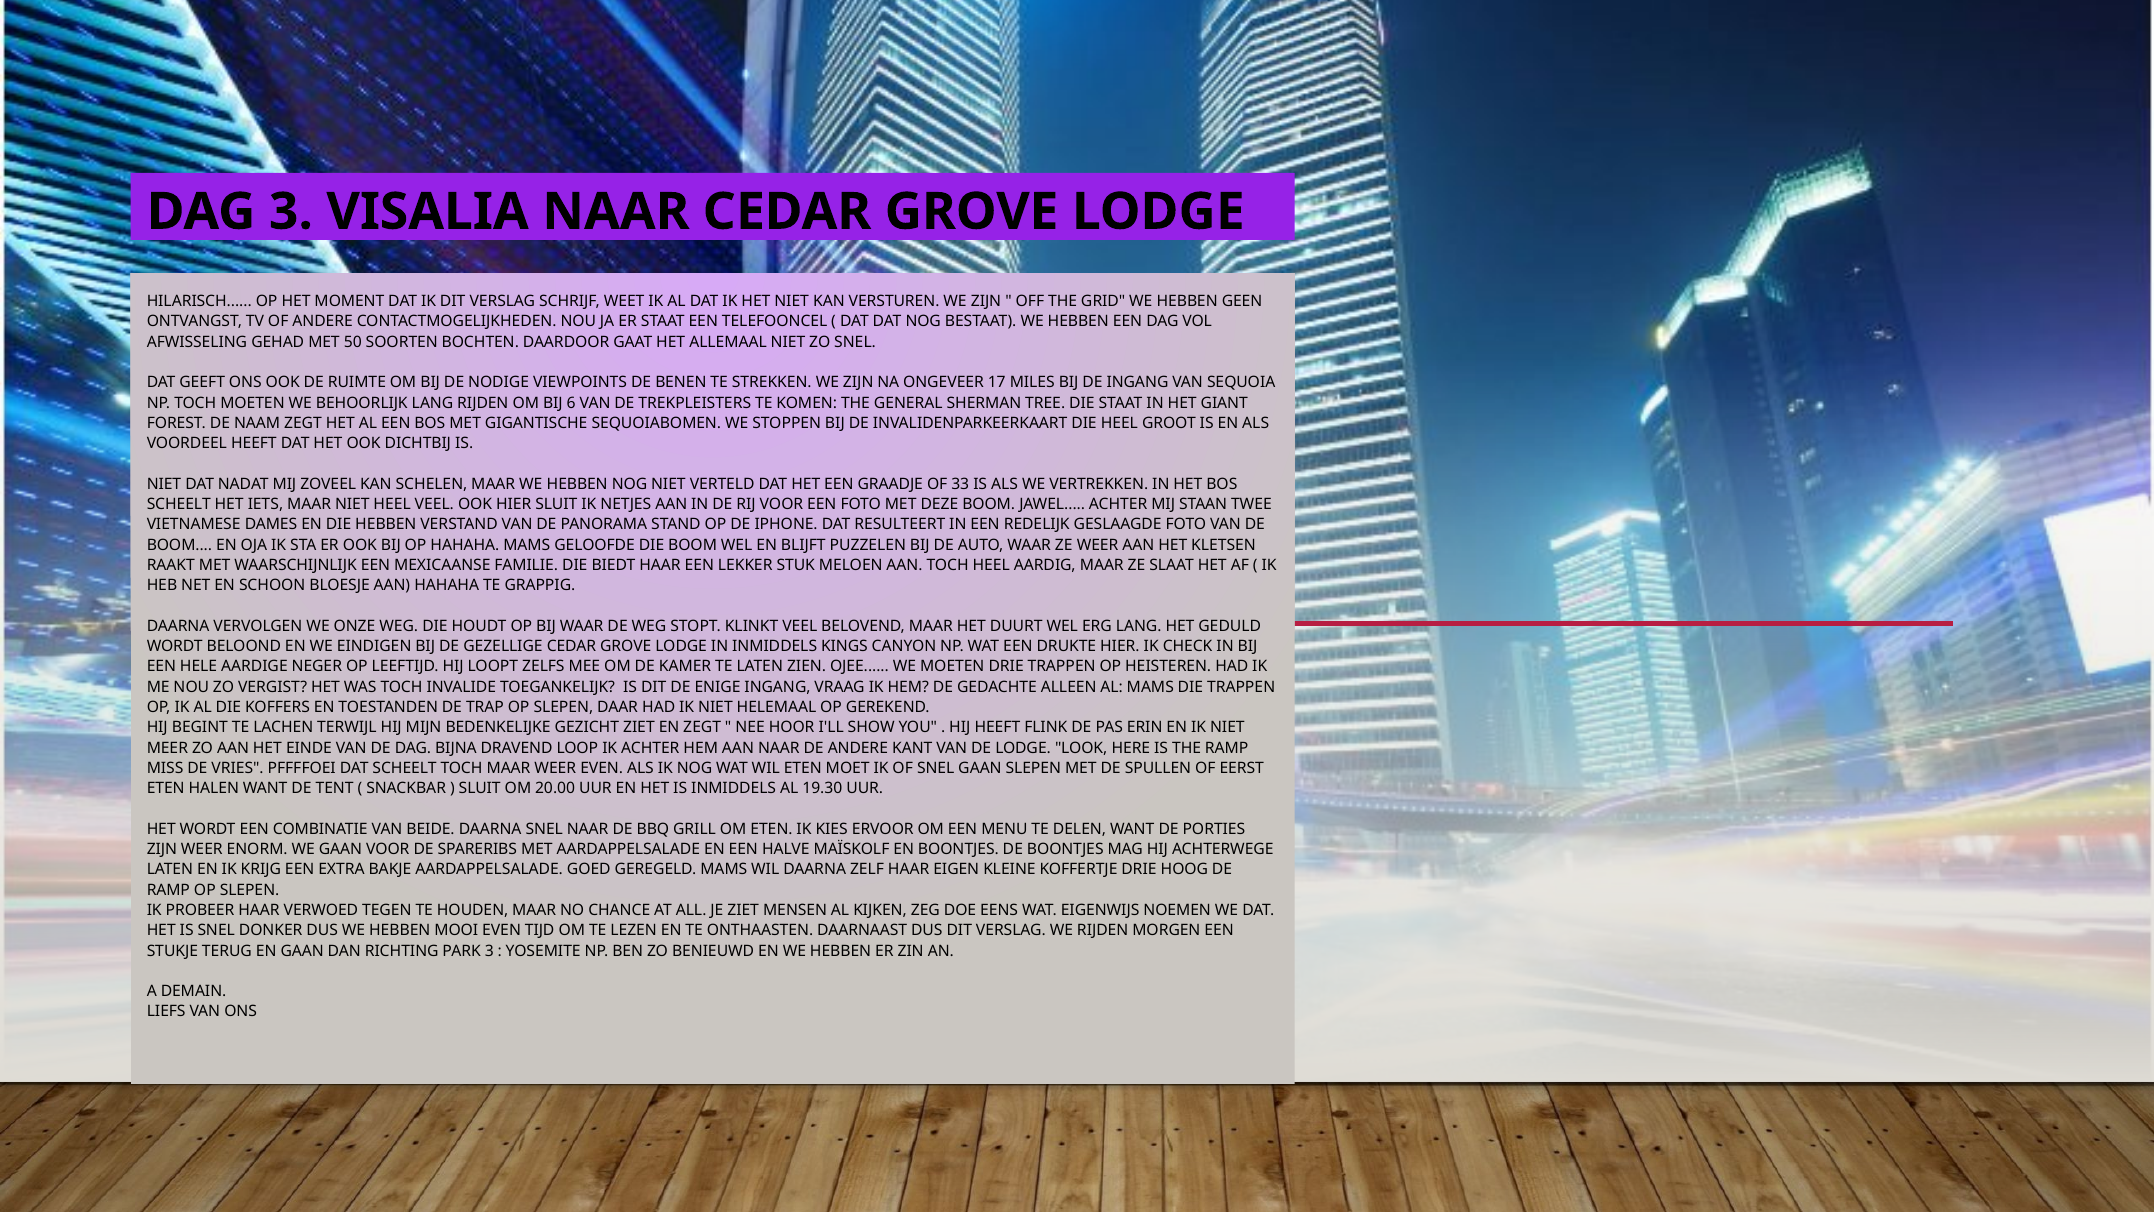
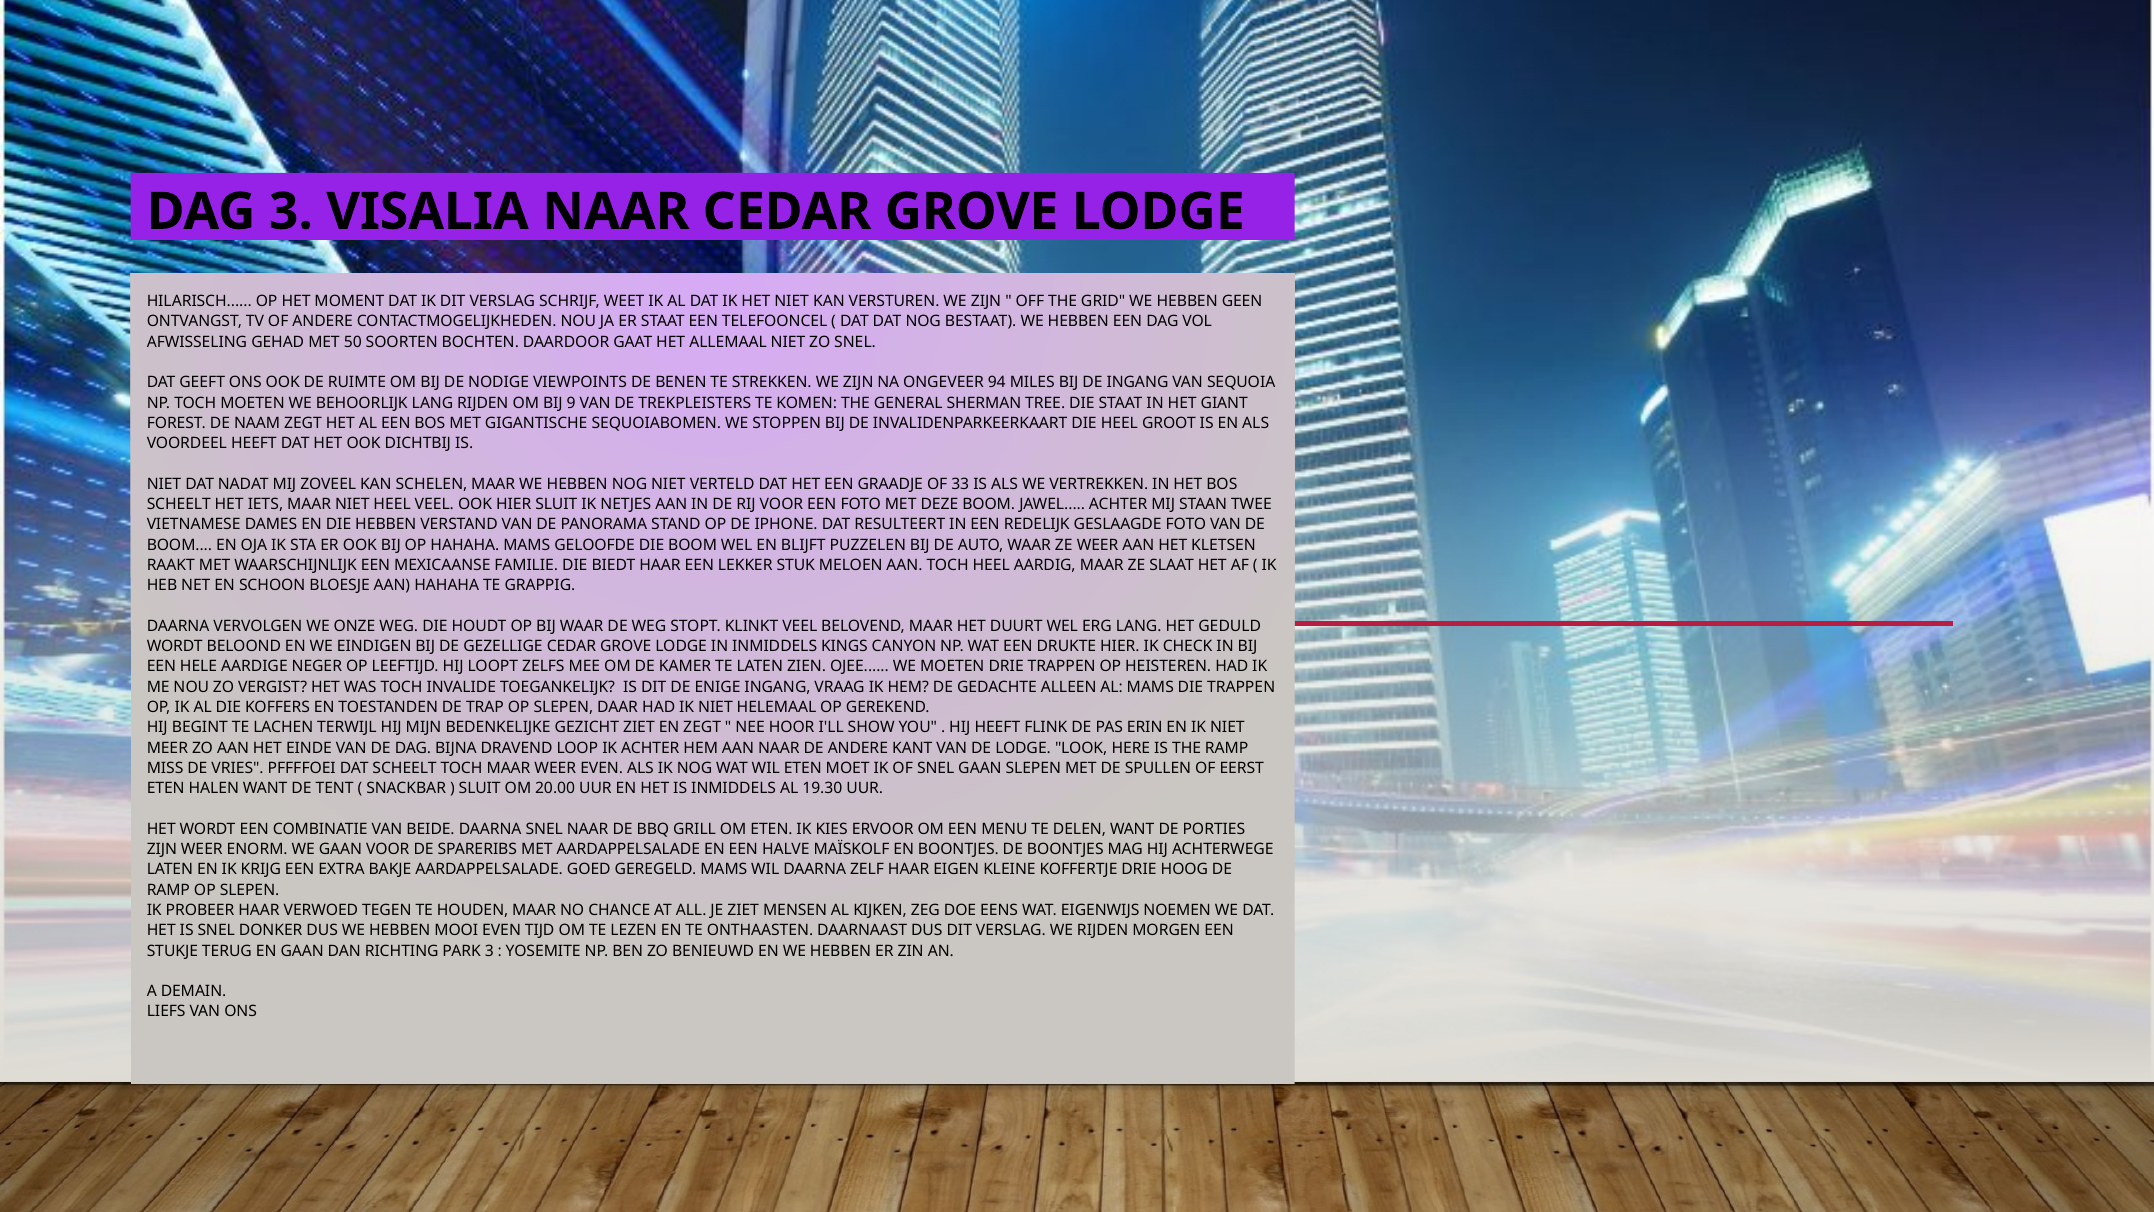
17: 17 -> 94 (997, 383)
6: 6 -> 9 (571, 403)
